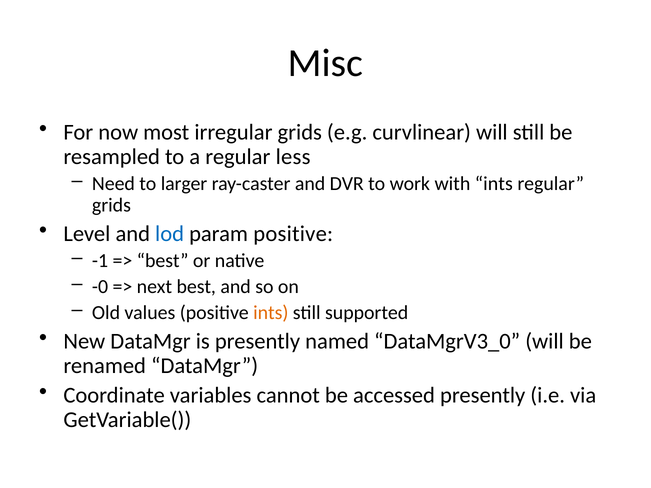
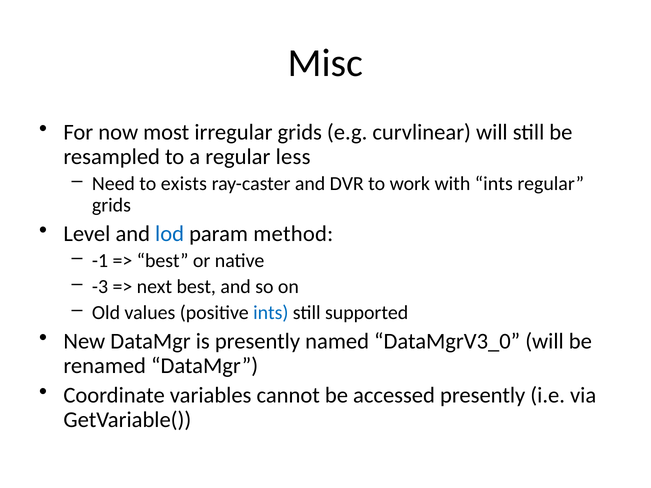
larger: larger -> exists (184, 184)
param positive: positive -> method (293, 234)
-0: -0 -> -3 (100, 287)
ints colour: orange -> blue (271, 313)
